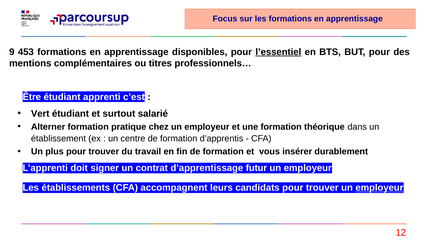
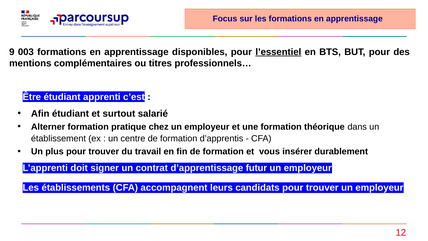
453: 453 -> 003 (26, 52)
Vert: Vert -> Afin (40, 114)
employeur underline: present -> none (379, 188)
